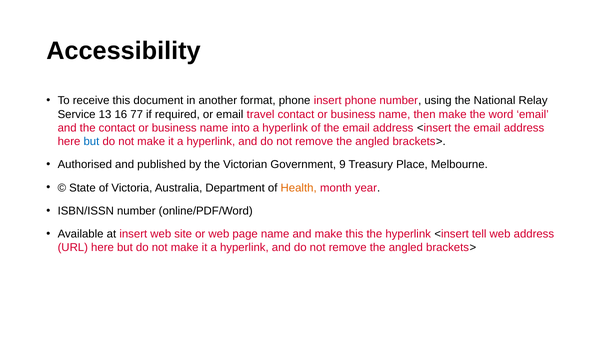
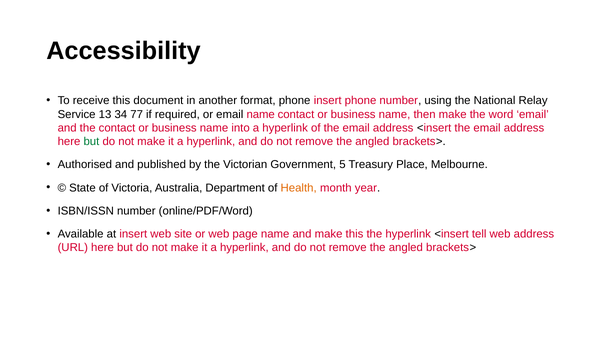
16: 16 -> 34 (121, 114)
email travel: travel -> name (261, 114)
but colour: blue -> green (91, 142)
9: 9 -> 5 (342, 165)
